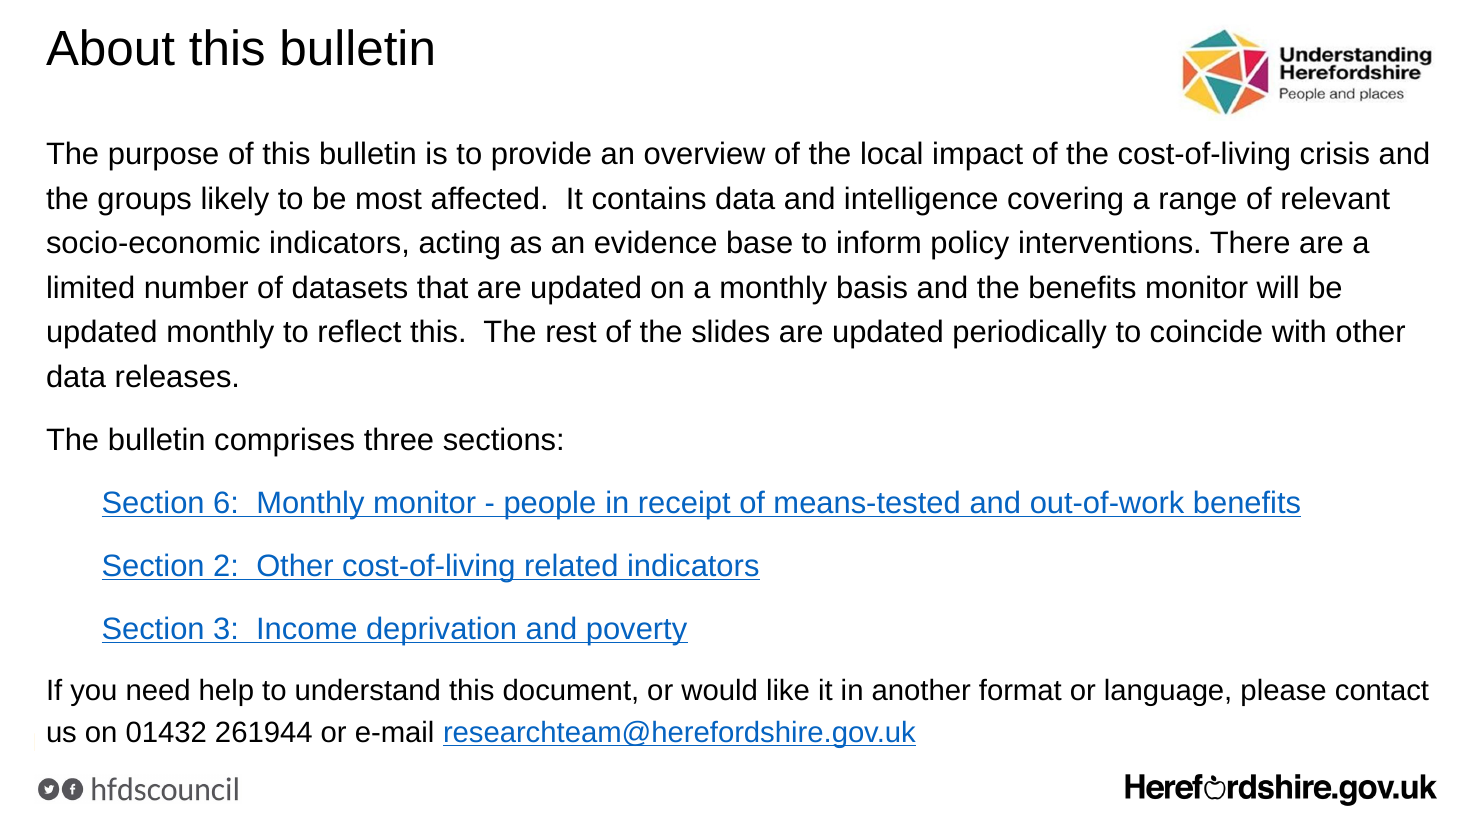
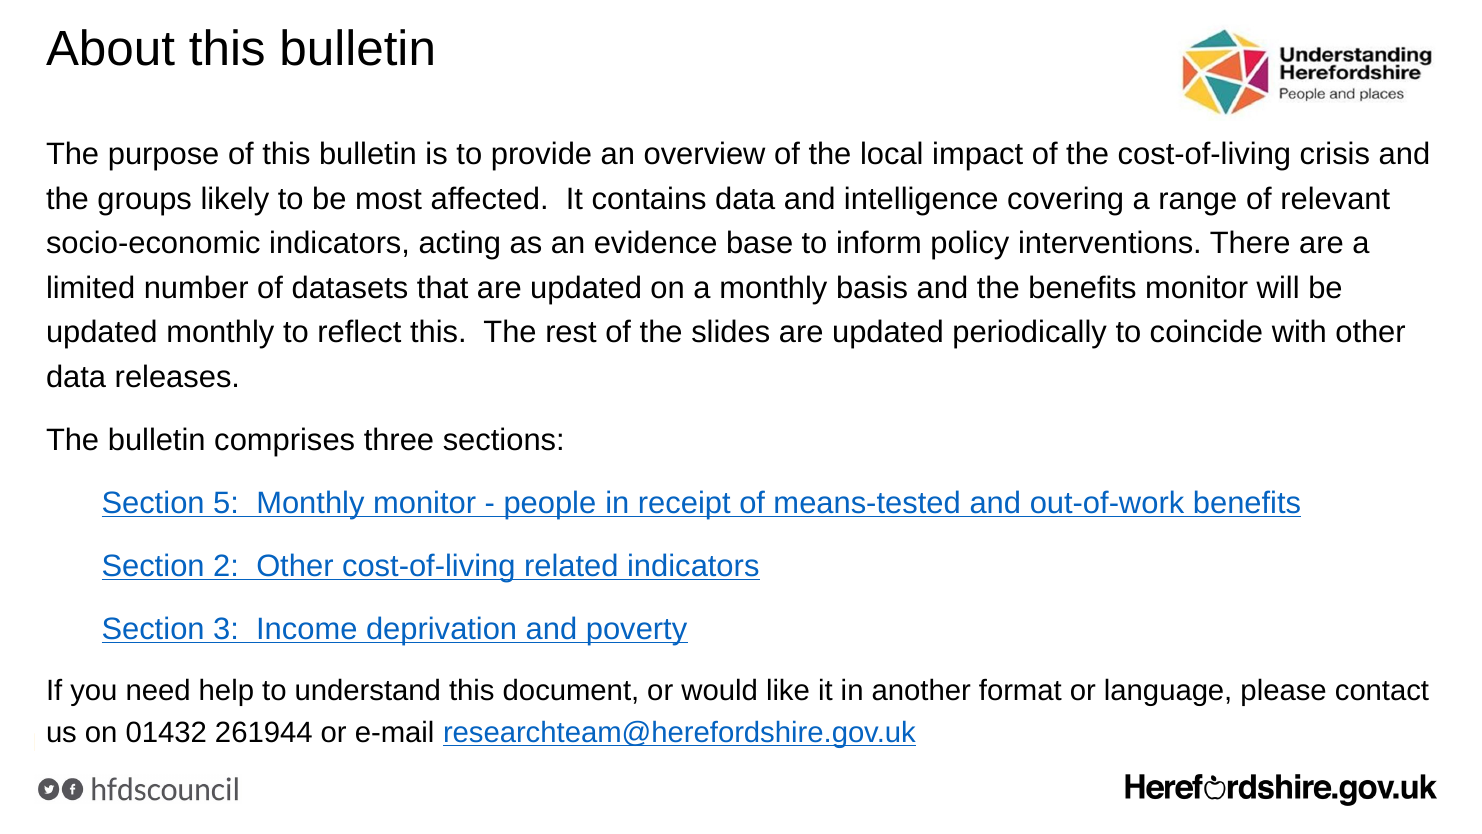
6: 6 -> 5 (226, 503)
